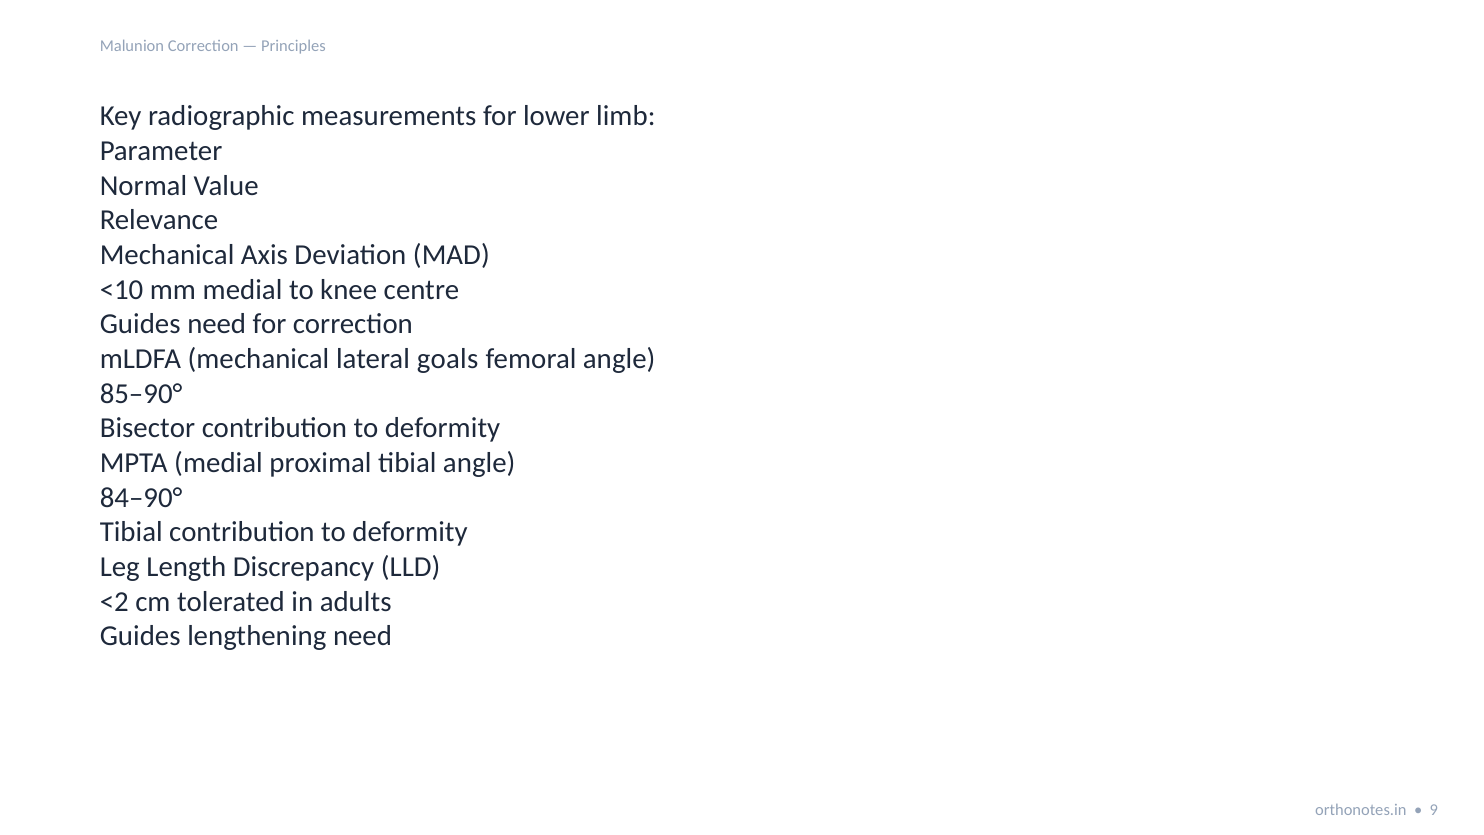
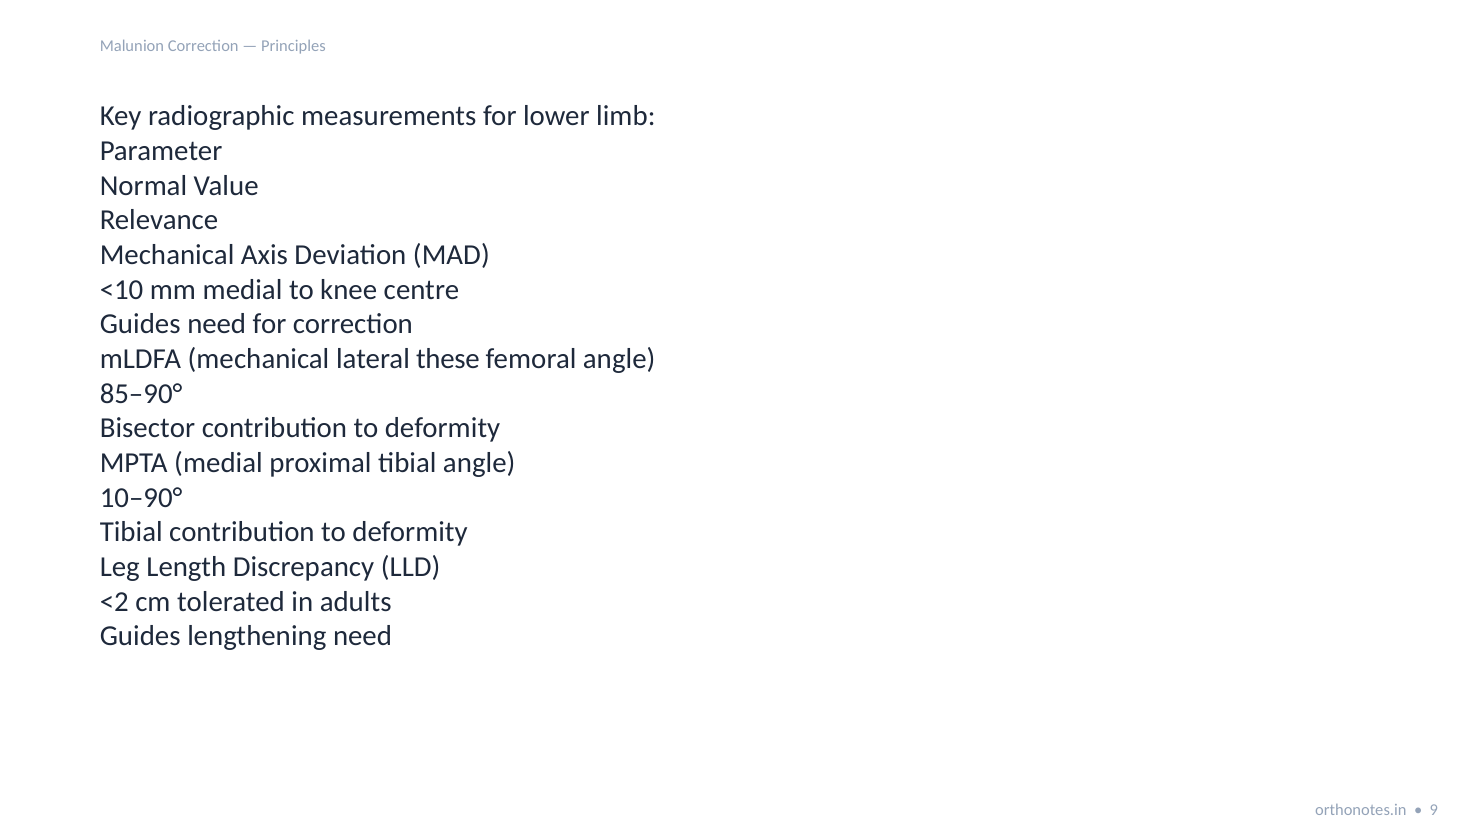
goals: goals -> these (448, 359)
84–90°: 84–90° -> 10–90° (141, 497)
